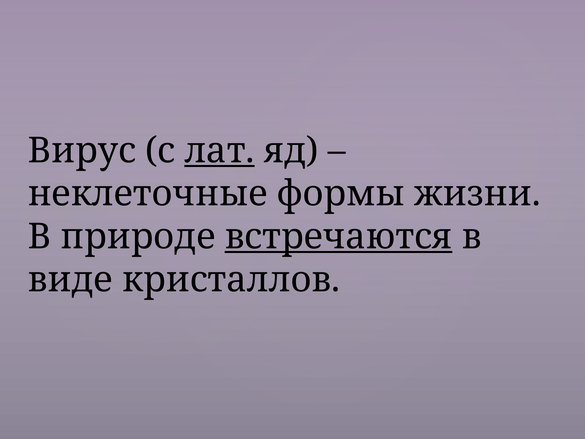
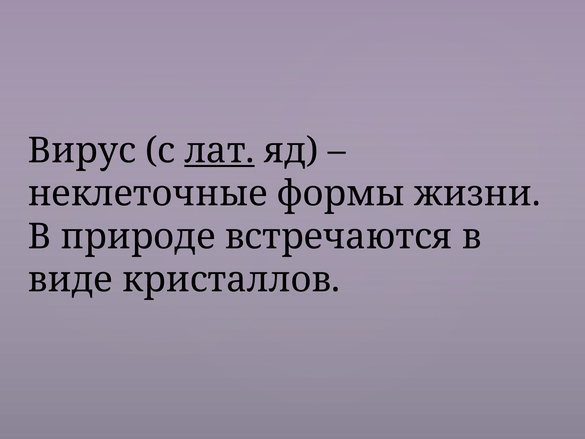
встречаются underline: present -> none (339, 236)
